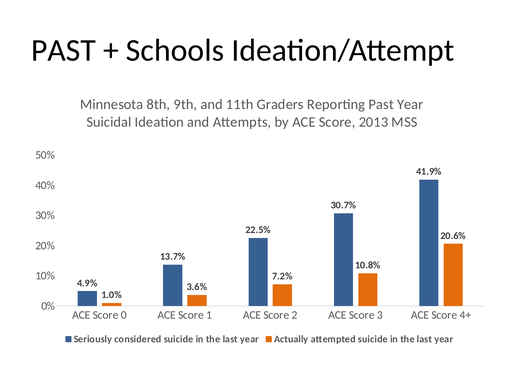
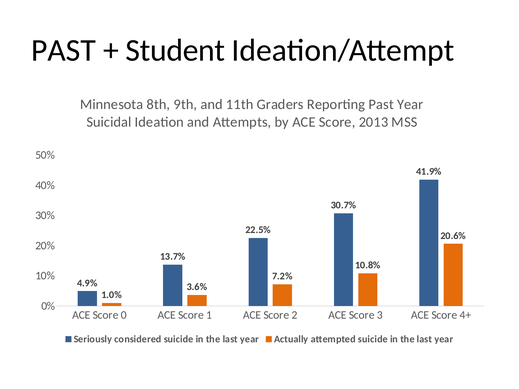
Schools: Schools -> Student (175, 50)
